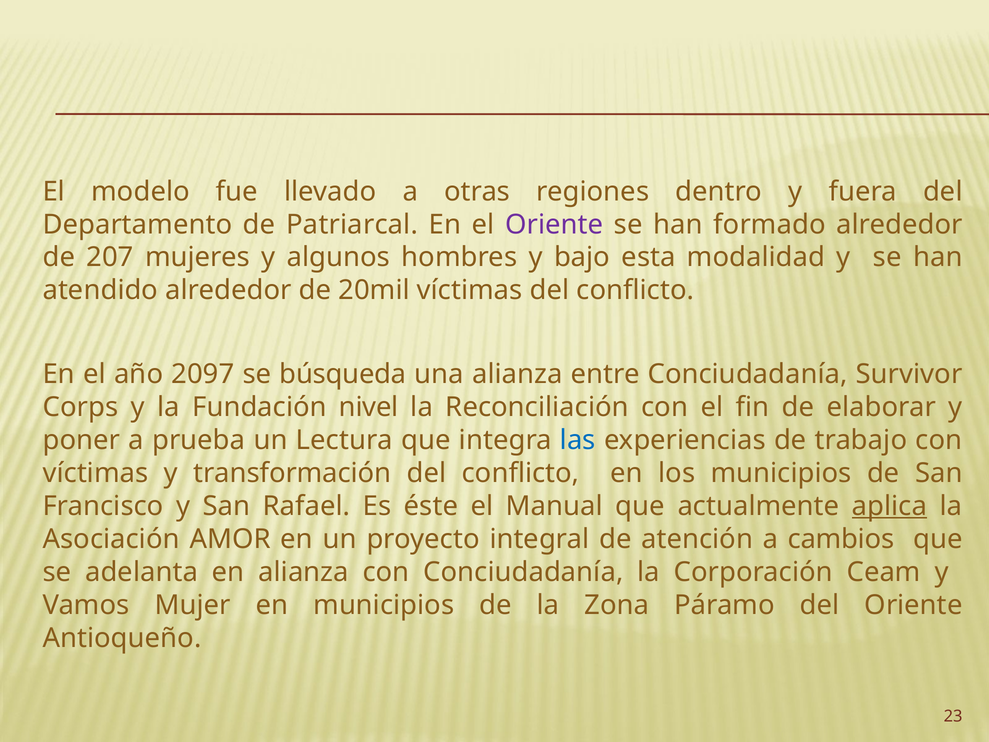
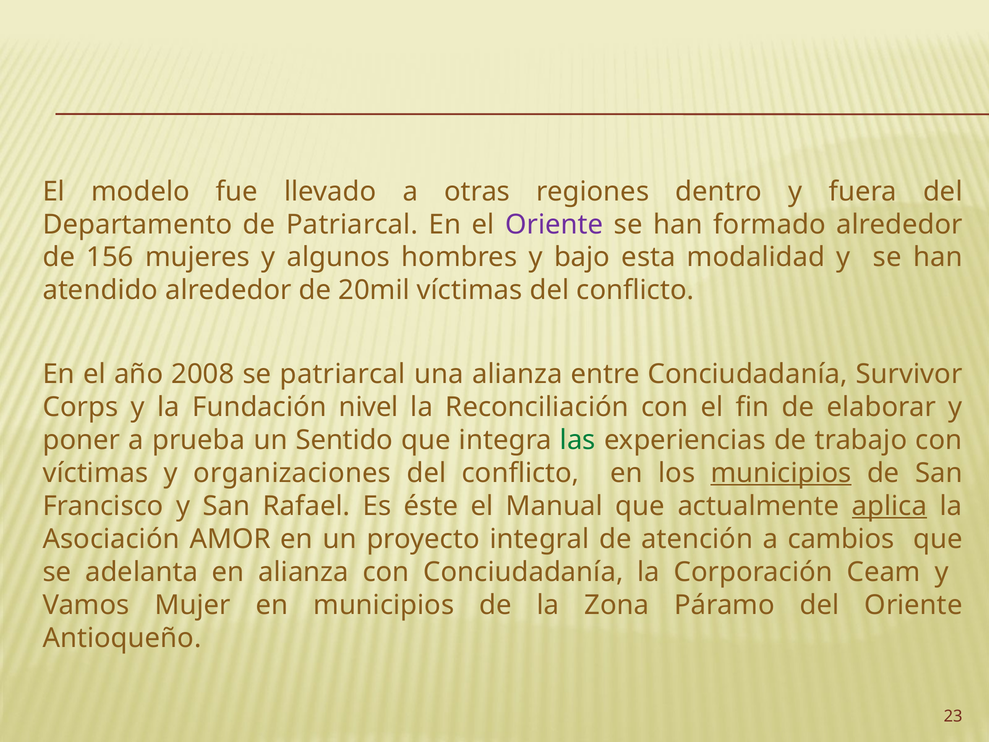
207: 207 -> 156 (110, 257)
2097: 2097 -> 2008 (203, 374)
se búsqueda: búsqueda -> patriarcal (343, 374)
Lectura: Lectura -> Sentido (344, 440)
las colour: blue -> green (578, 440)
transformación: transformación -> organizaciones (292, 473)
municipios underline: none -> present (781, 473)
